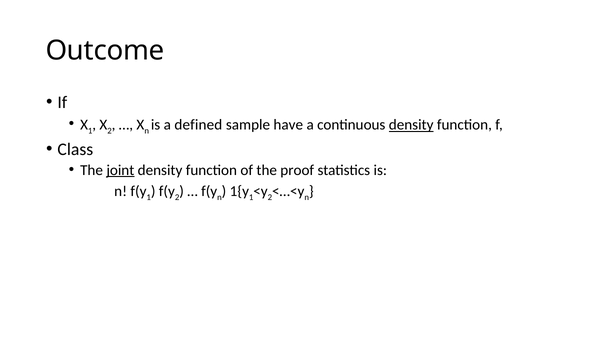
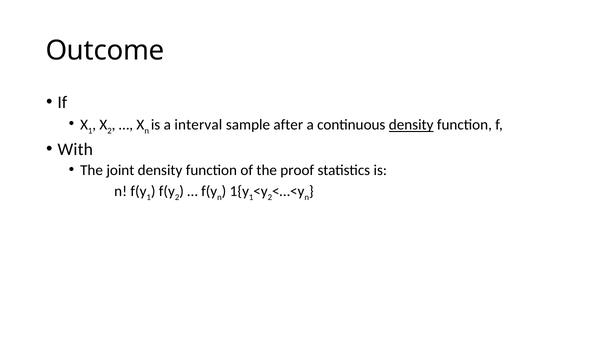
defined: defined -> interval (198, 125)
have: have -> after (288, 125)
Class: Class -> With (75, 149)
joint underline: present -> none (120, 170)
